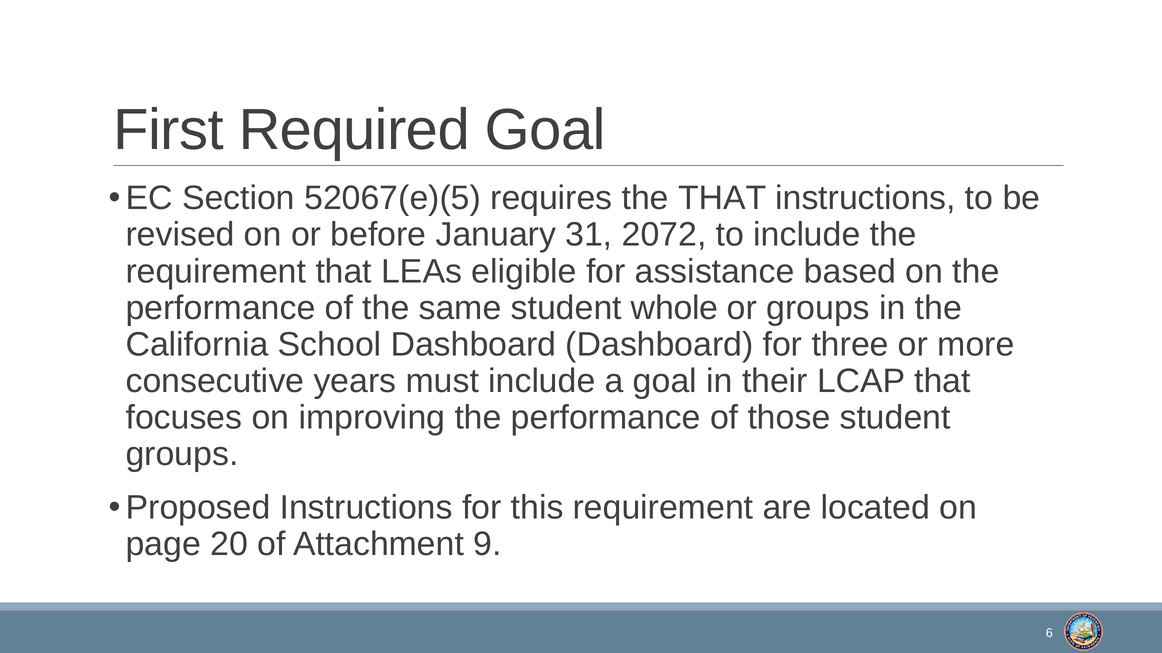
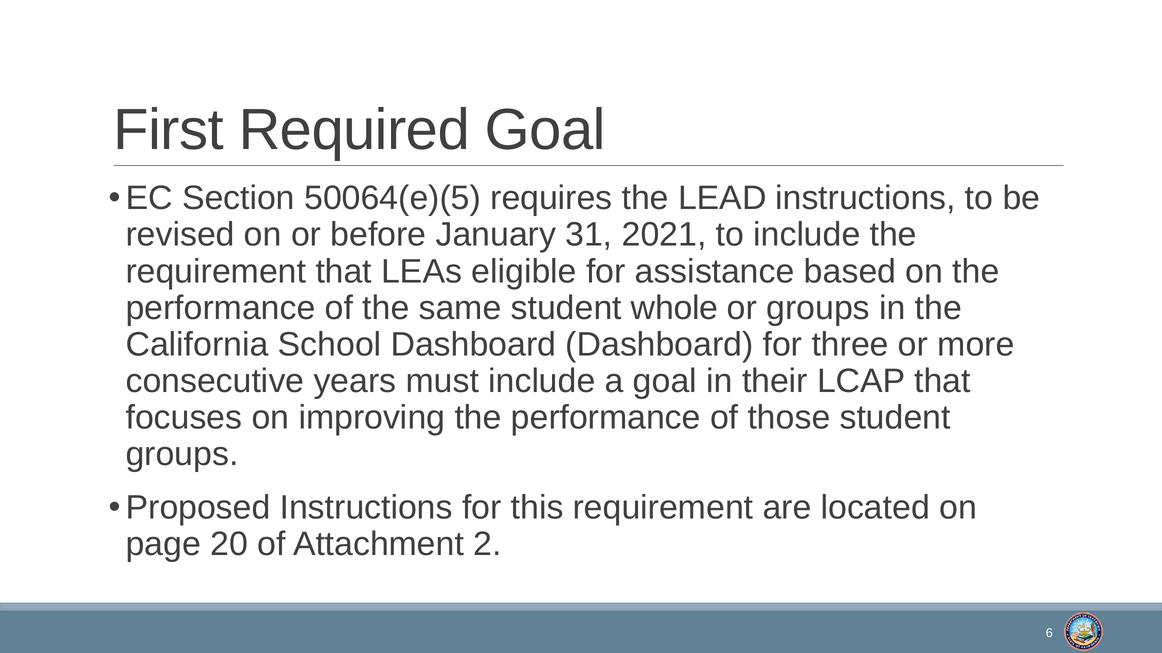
52067(e)(5: 52067(e)(5 -> 50064(e)(5 (393, 198)
the THAT: THAT -> LEAD (722, 198)
2072: 2072 -> 2021 (664, 235)
9: 9 -> 2 (487, 545)
